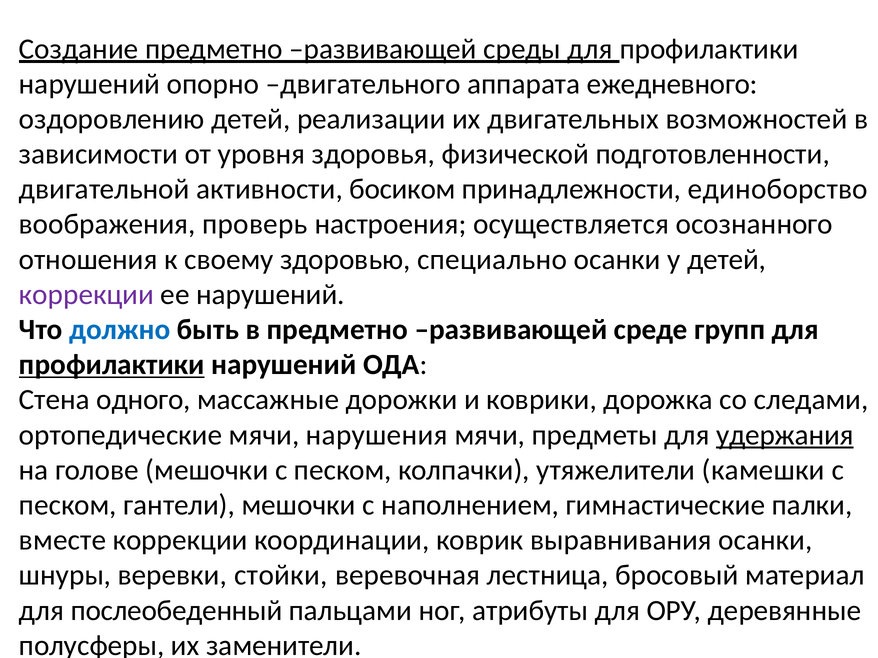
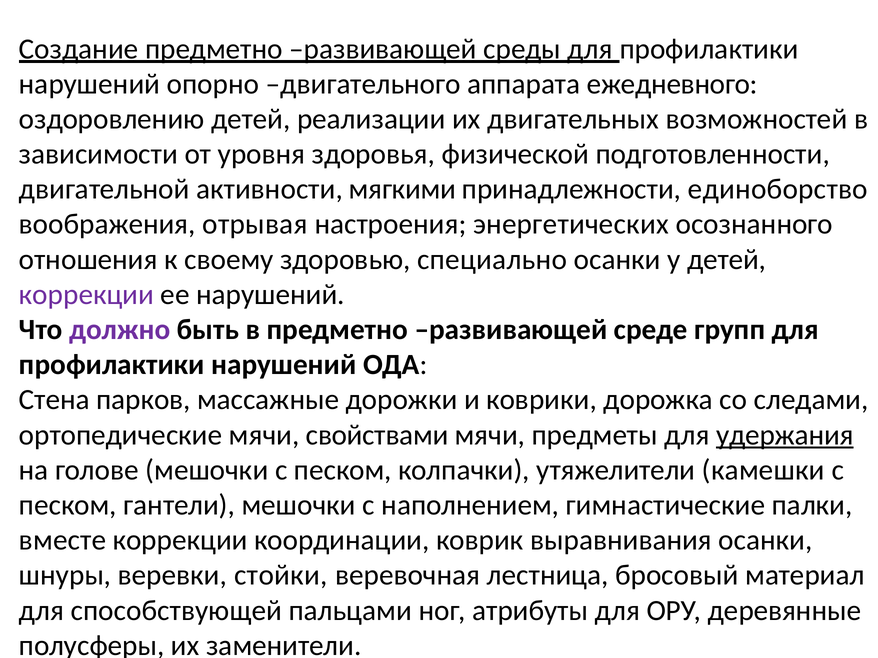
босиком: босиком -> мягкими (402, 189)
проверь: проверь -> отрывая (255, 224)
осуществляется: осуществляется -> энергетических (571, 224)
должно colour: blue -> purple (120, 330)
профилактики underline: present -> none (112, 365)
одного: одного -> парков (143, 400)
нарушения: нарушения -> свойствами (377, 435)
послеобеденный: послеобеденный -> способствующей (176, 611)
